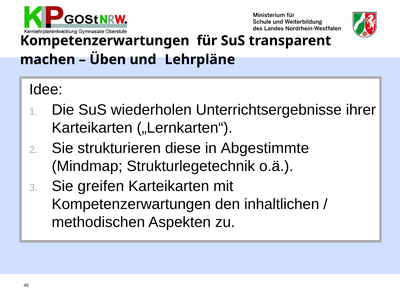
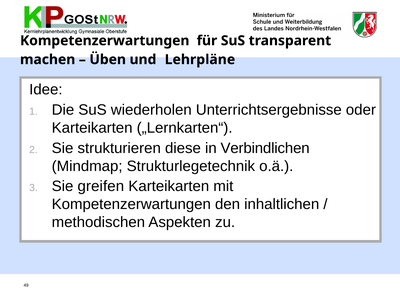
ihrer: ihrer -> oder (361, 110)
Abgestimmte: Abgestimmte -> Verbindlichen (265, 148)
